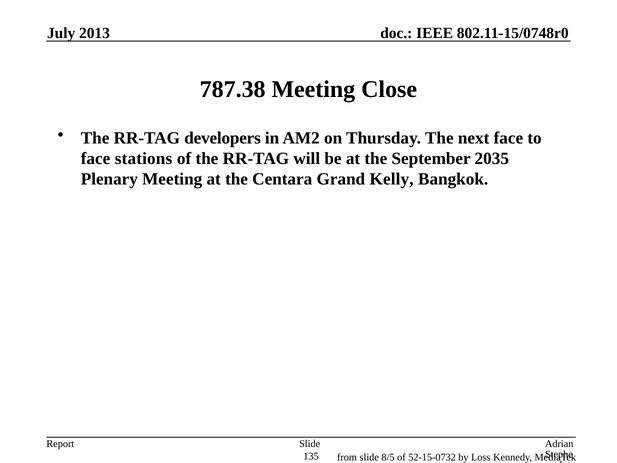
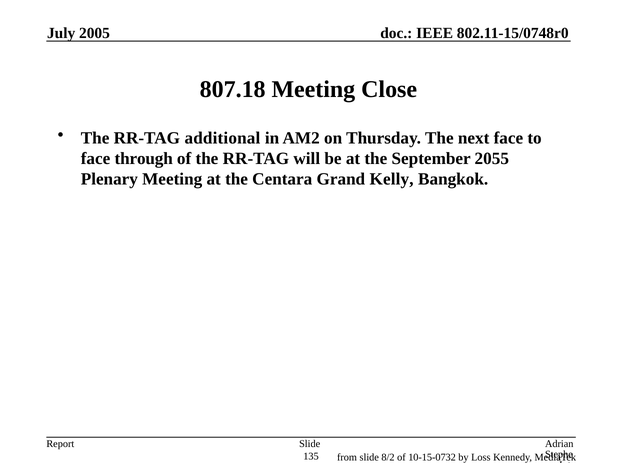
2013: 2013 -> 2005 (94, 33)
787.38: 787.38 -> 807.18 (233, 89)
developers: developers -> additional (222, 138)
stations: stations -> through (144, 159)
2035: 2035 -> 2055 (492, 159)
8/5: 8/5 -> 8/2 (388, 457)
52-15-0732: 52-15-0732 -> 10-15-0732 (432, 457)
